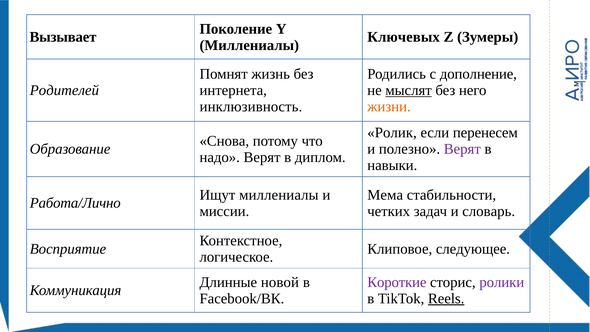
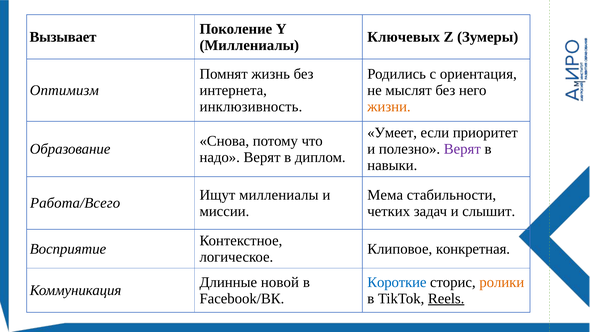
дополнение: дополнение -> ориентация (478, 74)
Родителей: Родителей -> Оптимизм (64, 90)
мыслят underline: present -> none (409, 90)
Ролик: Ролик -> Умеет (392, 133)
перенесем: перенесем -> приоритет (485, 133)
Работа/Лично: Работа/Лично -> Работа/Всего (75, 203)
словарь: словарь -> слышит (489, 211)
следующее: следующее -> конкретная (473, 249)
Короткие colour: purple -> blue (397, 282)
ролики colour: purple -> orange (502, 282)
